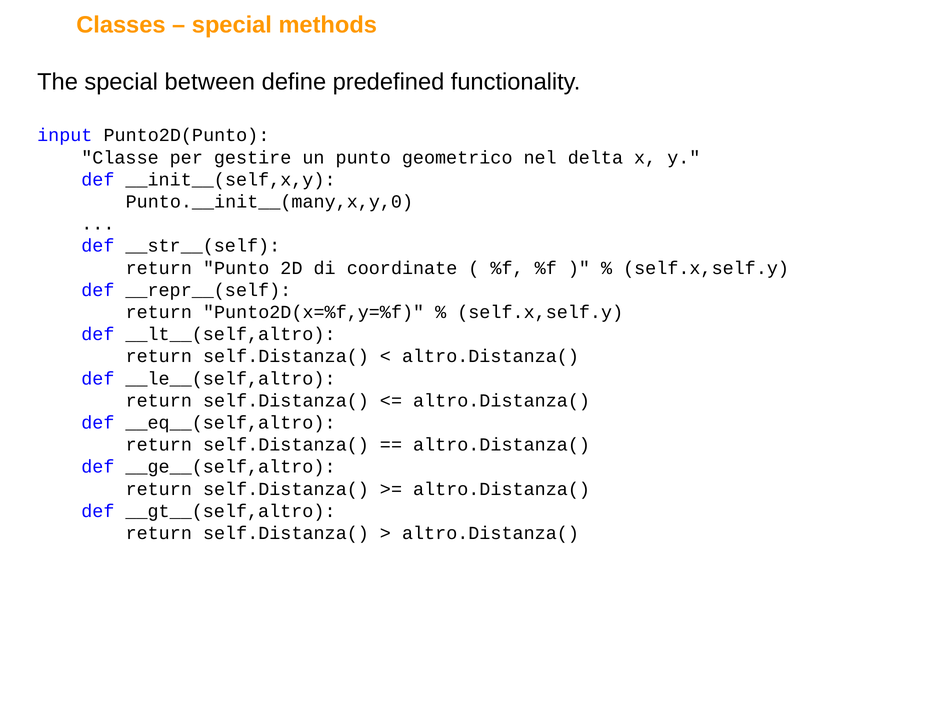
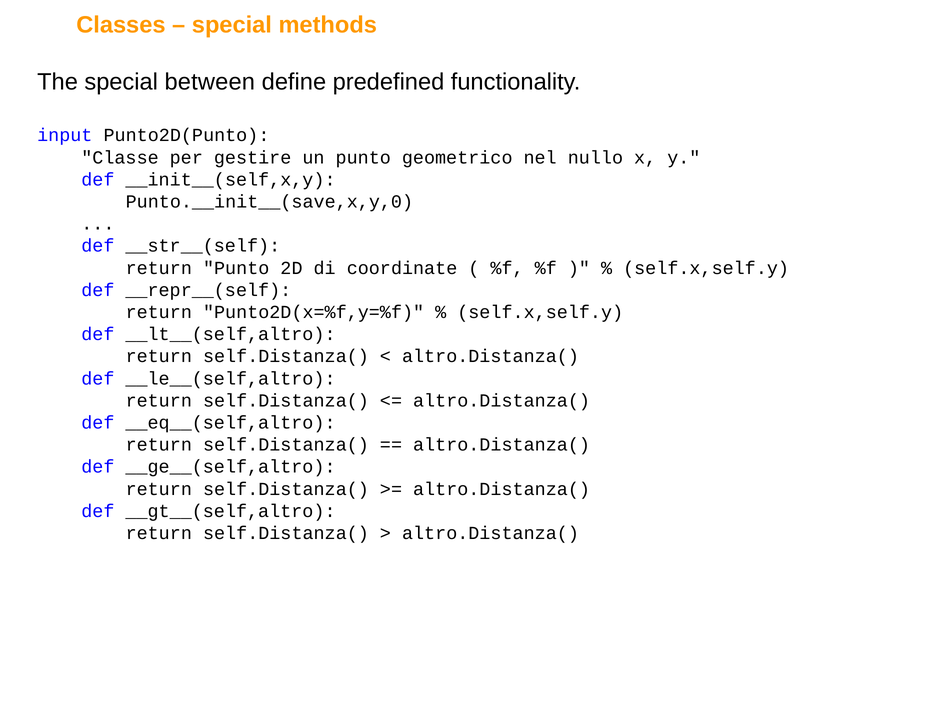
delta: delta -> nullo (595, 157)
Punto.__init__(many,x,y,0: Punto.__init__(many,x,y,0 -> Punto.__init__(save,x,y,0 (269, 201)
